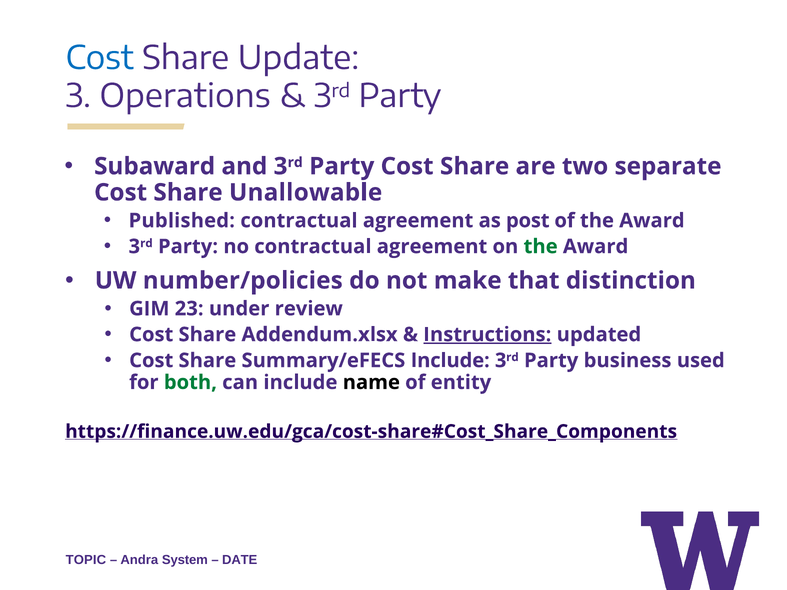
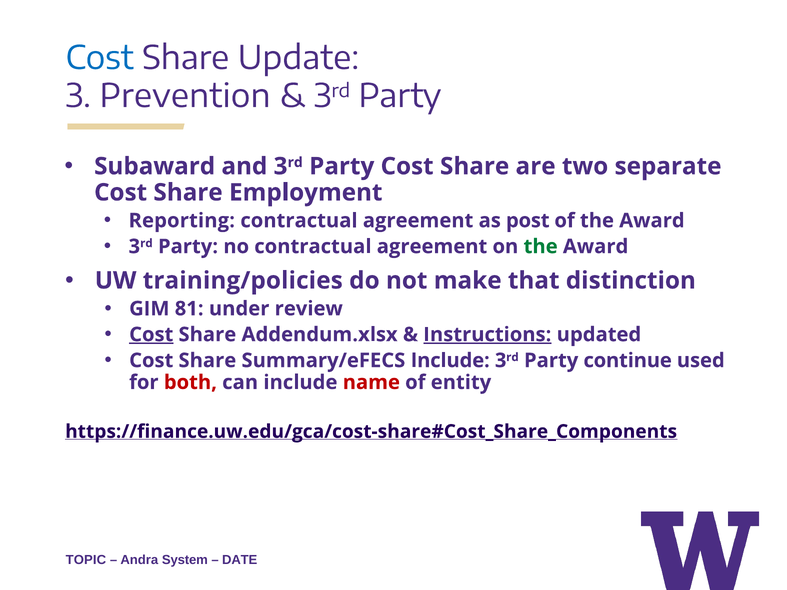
Operations: Operations -> Prevention (185, 96)
Unallowable: Unallowable -> Employment (306, 193)
Published: Published -> Reporting (182, 221)
number/policies: number/policies -> training/policies (243, 281)
23: 23 -> 81 (189, 309)
Cost underline: none -> present (151, 335)
business: business -> continue (628, 361)
both colour: green -> red (190, 383)
name colour: black -> red (371, 383)
